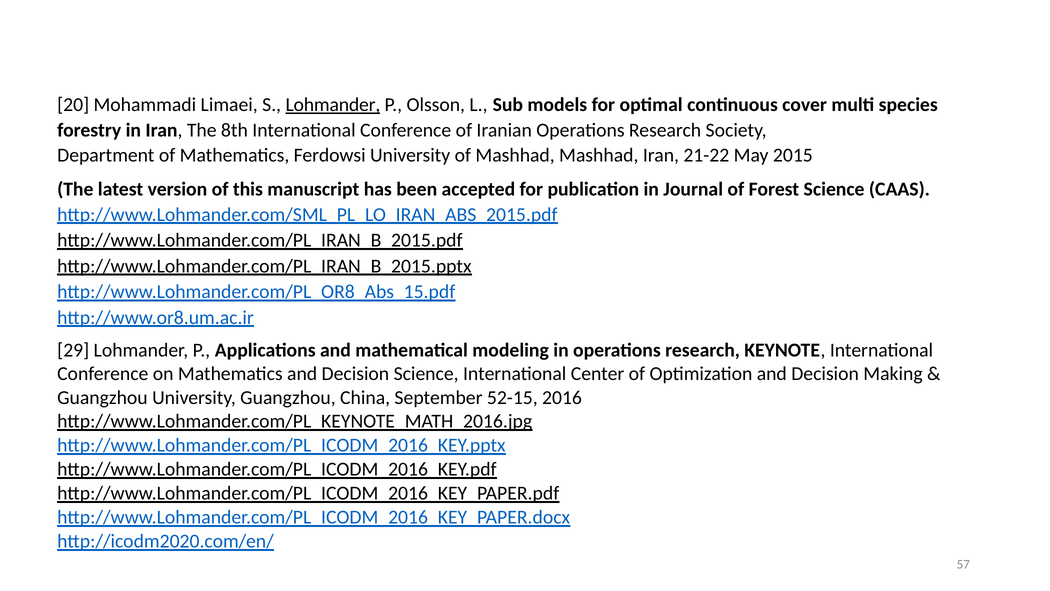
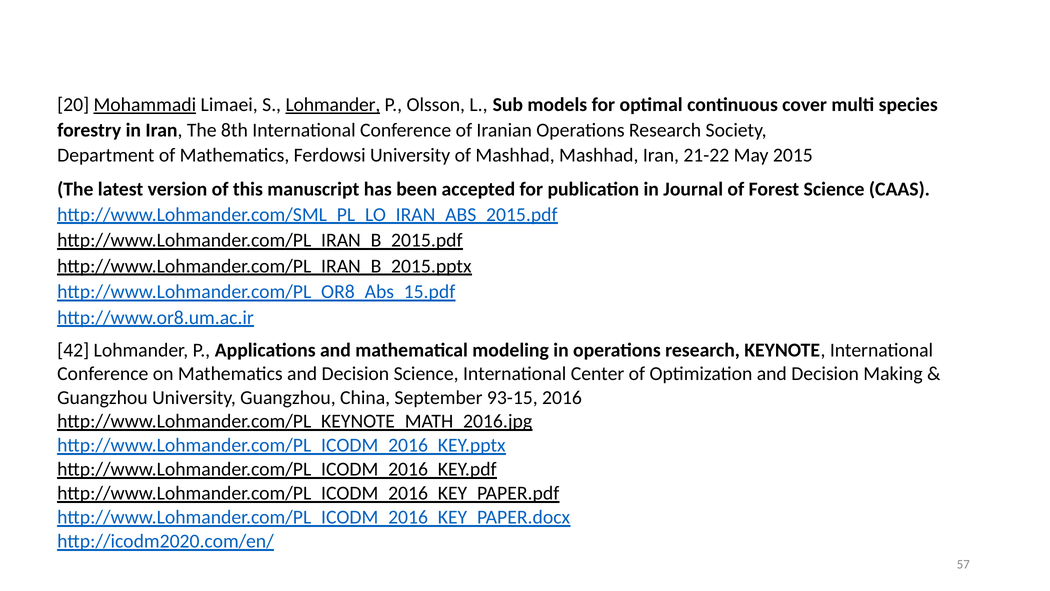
Mohammadi underline: none -> present (145, 105)
29: 29 -> 42 (73, 350)
52-15: 52-15 -> 93-15 (512, 397)
